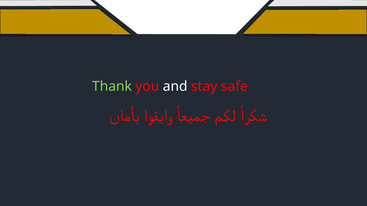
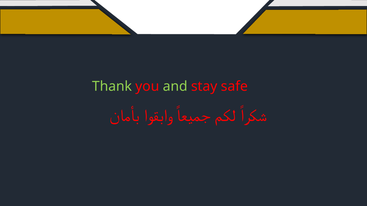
and colour: white -> light green (175, 87)
